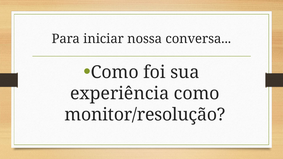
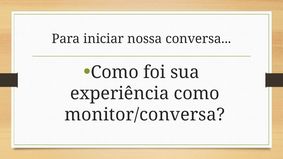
monitor/resolução: monitor/resolução -> monitor/conversa (145, 115)
